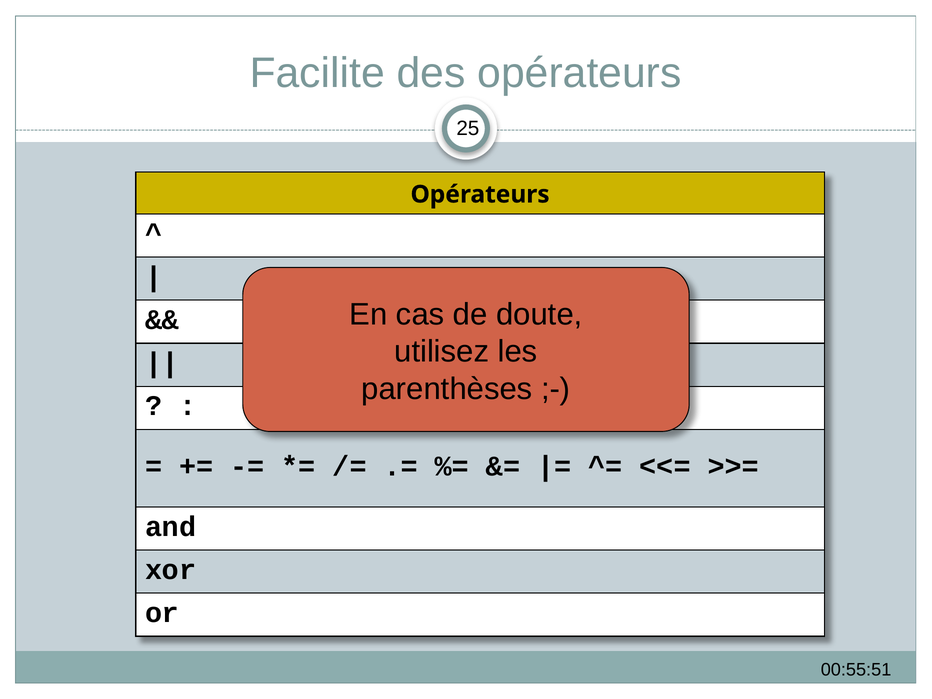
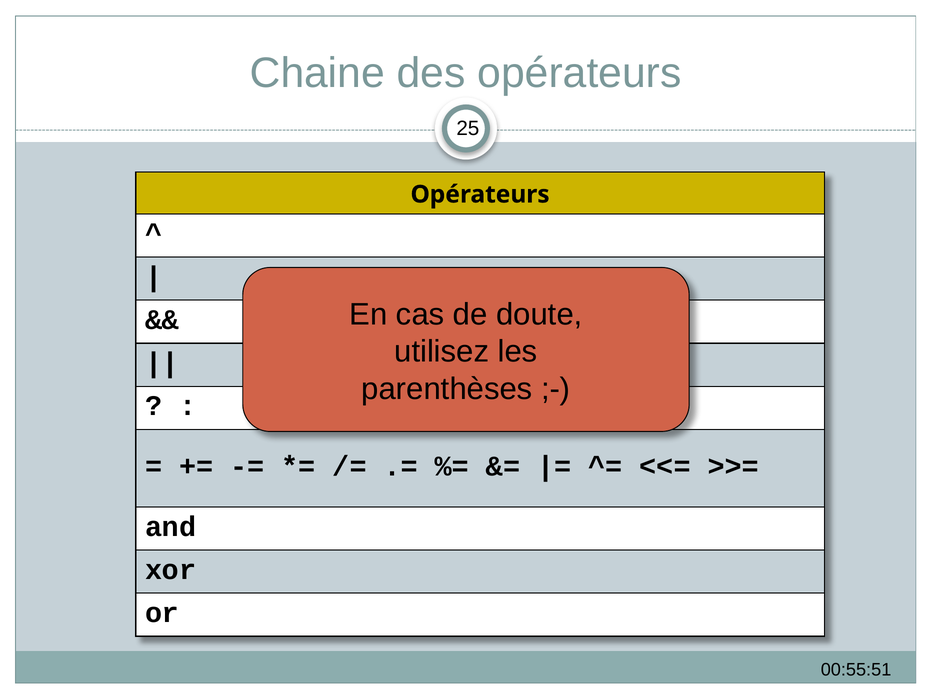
Facilite: Facilite -> Chaine (317, 73)
